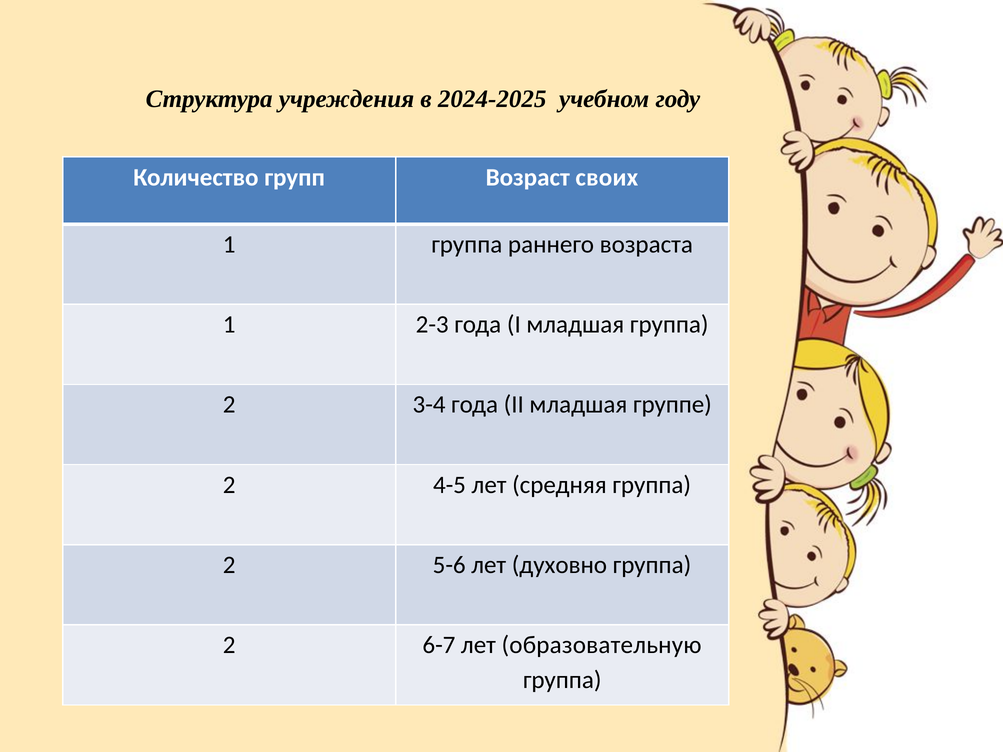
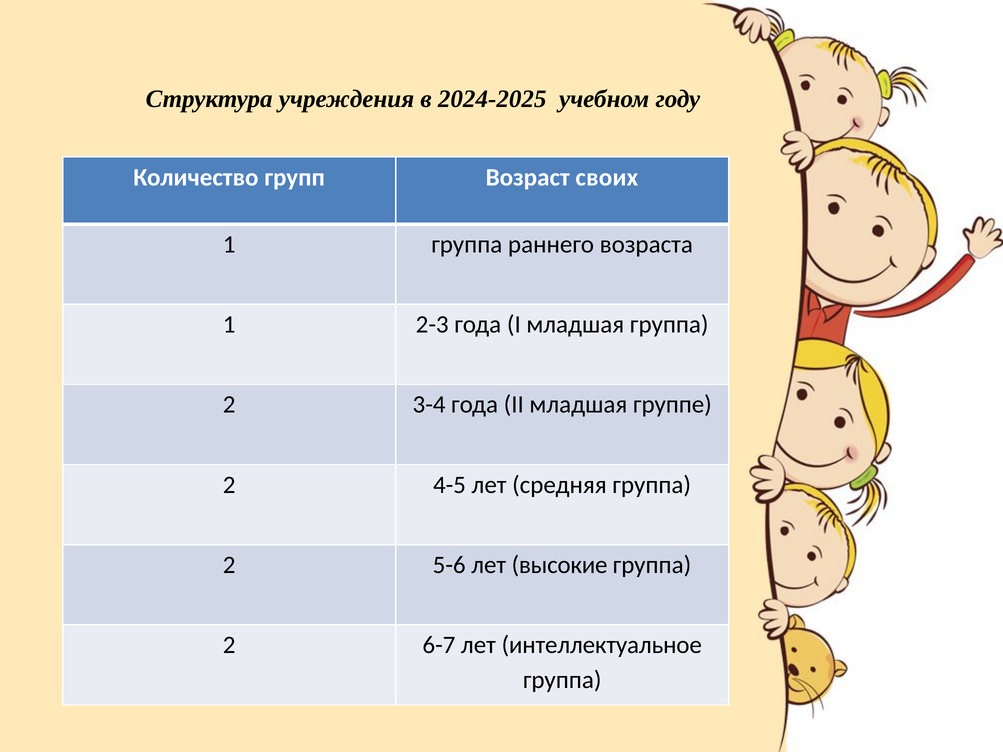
духовно: духовно -> высокие (560, 565)
образовательную: образовательную -> интеллектуальное (602, 645)
